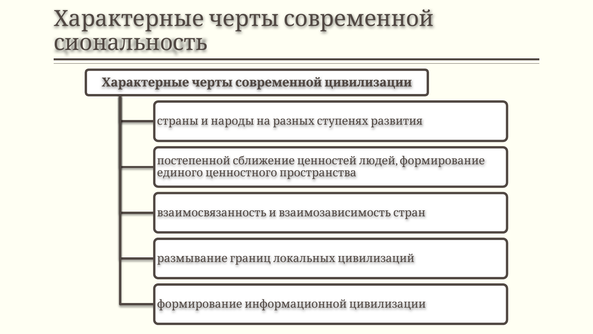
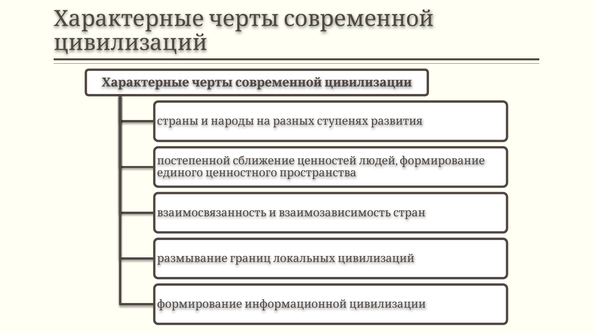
сиональность: сиональность -> цивилизаций (131, 43)
